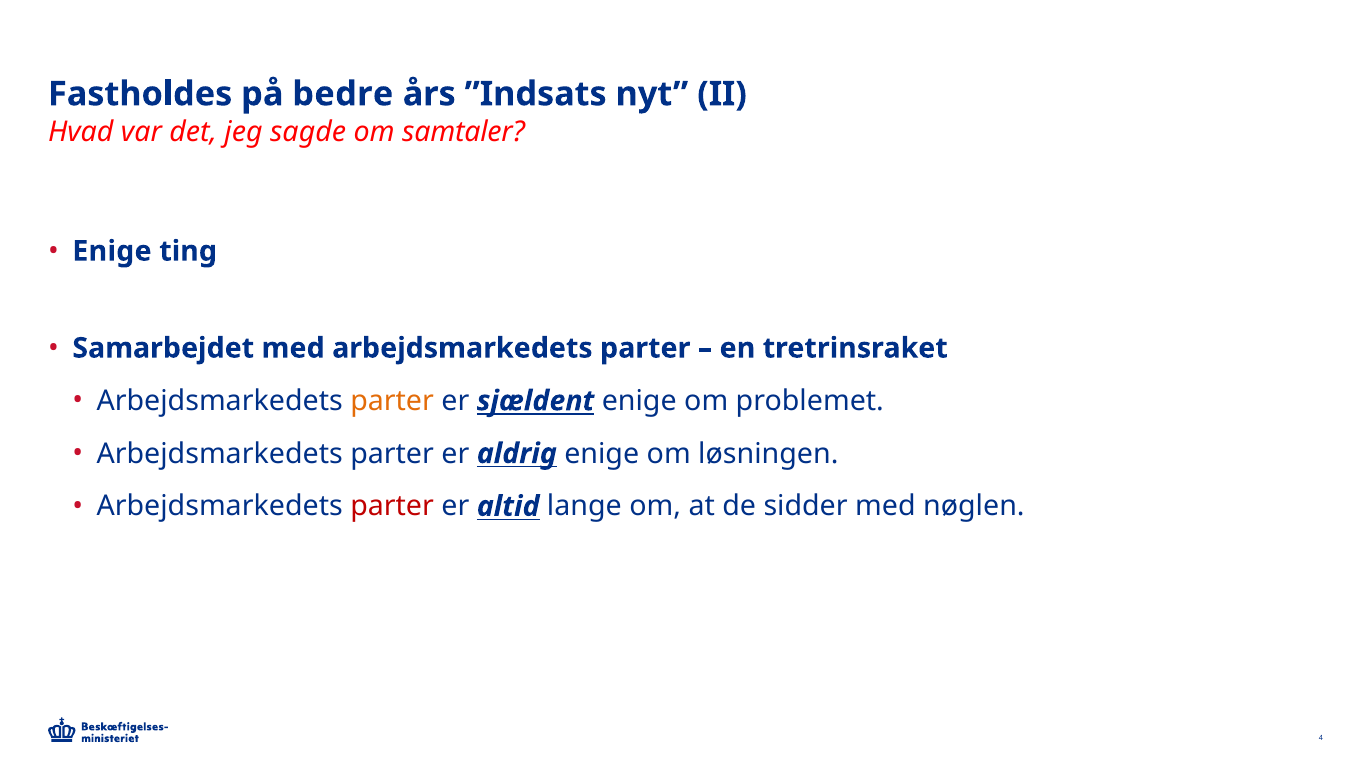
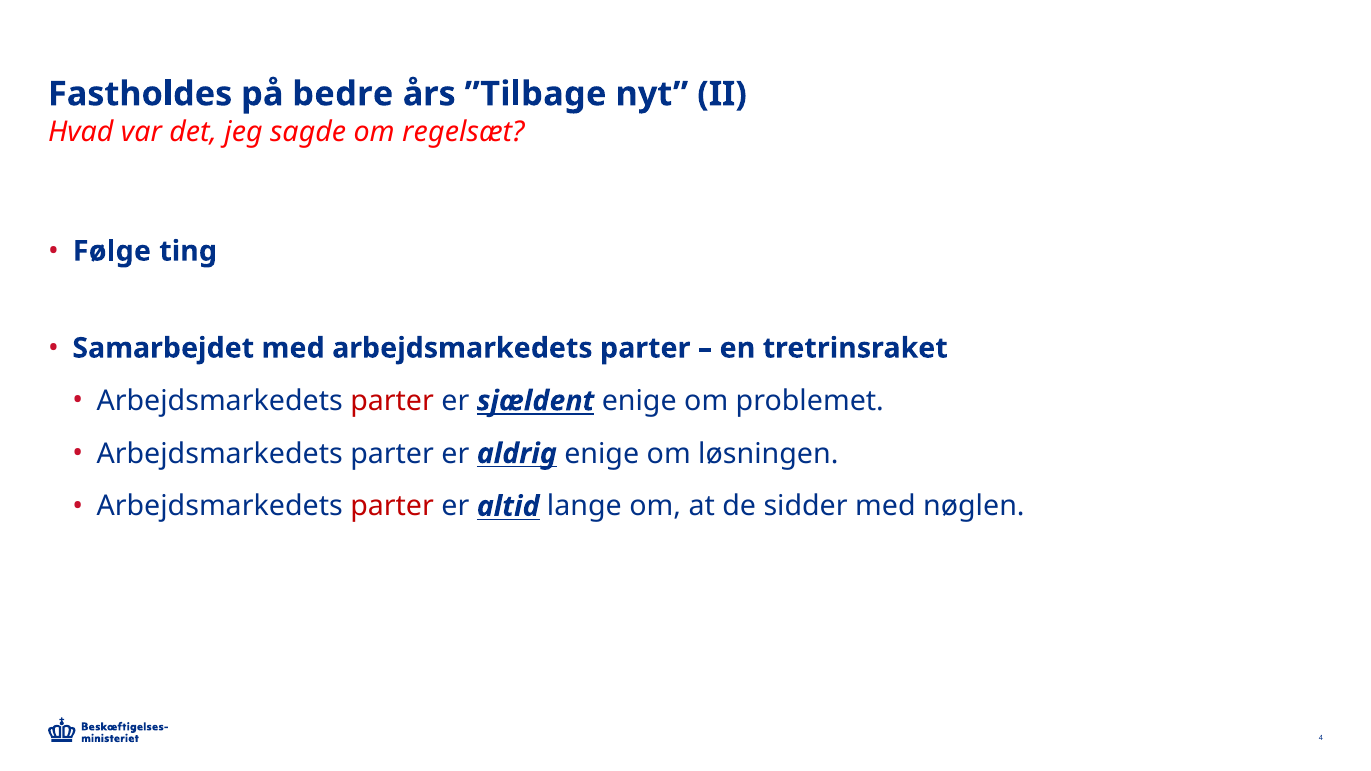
”Indsats: ”Indsats -> ”Tilbage (536, 94)
samtaler: samtaler -> regelsæt (463, 132)
Enige: Enige -> Følge (112, 251)
parter colour: orange -> red (392, 401)
